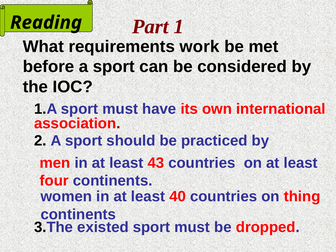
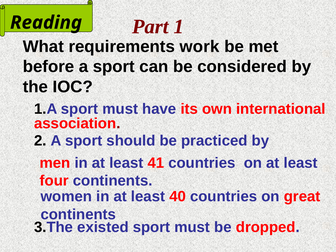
43: 43 -> 41 (156, 163)
thing: thing -> great (302, 196)
